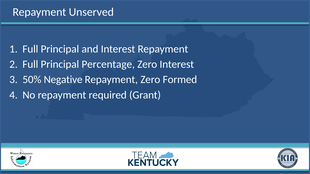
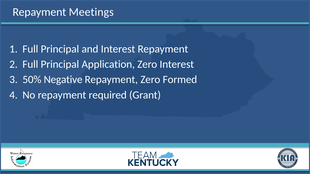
Unserved: Unserved -> Meetings (91, 12)
Percentage: Percentage -> Application (108, 64)
